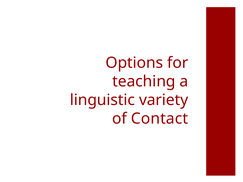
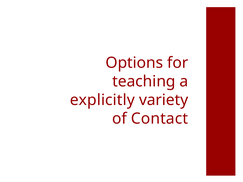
linguistic: linguistic -> explicitly (102, 100)
